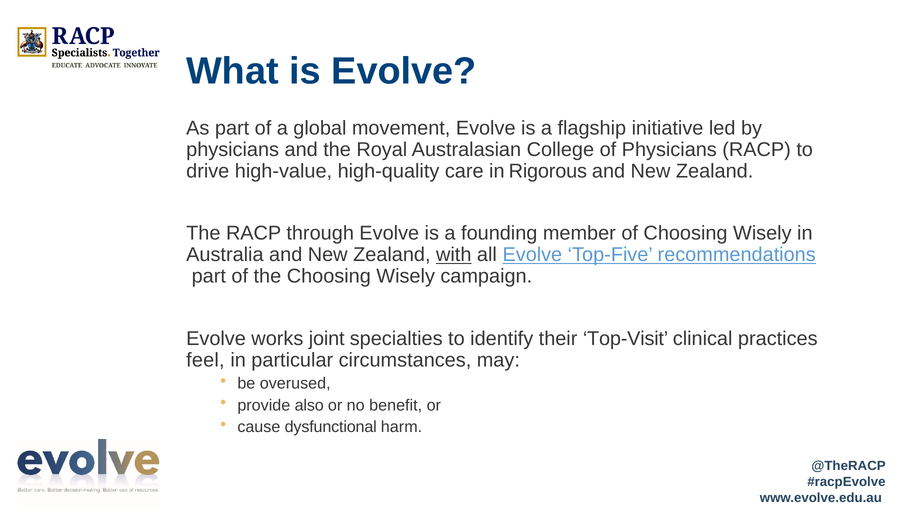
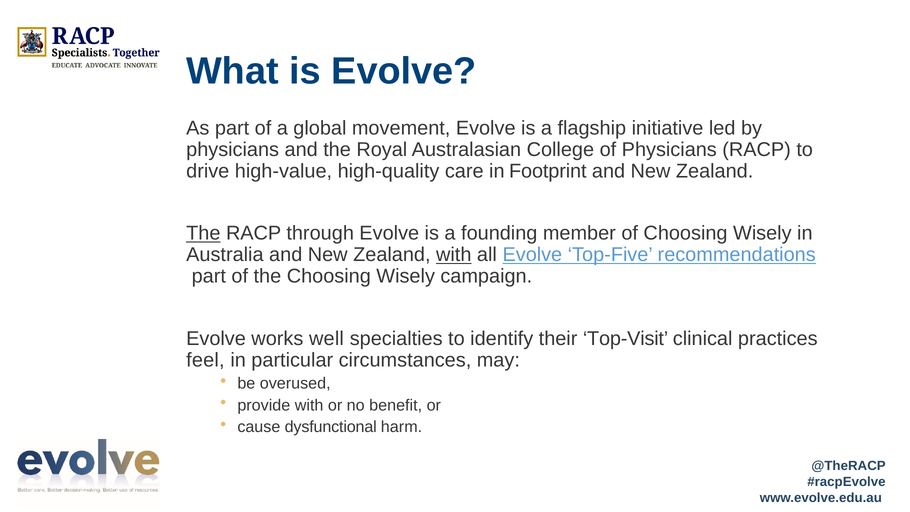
Rigorous: Rigorous -> Footprint (548, 171)
The underline: none -> present (203, 233)
joint: joint -> well (326, 339)
provide also: also -> with (309, 405)
